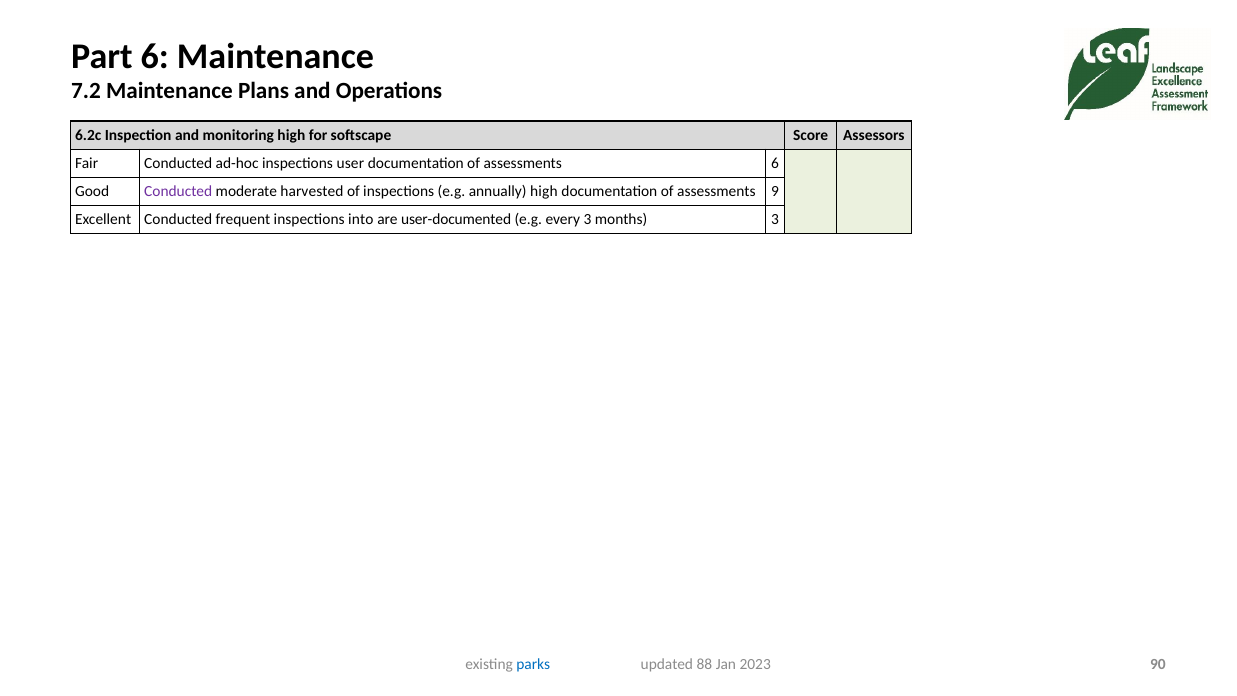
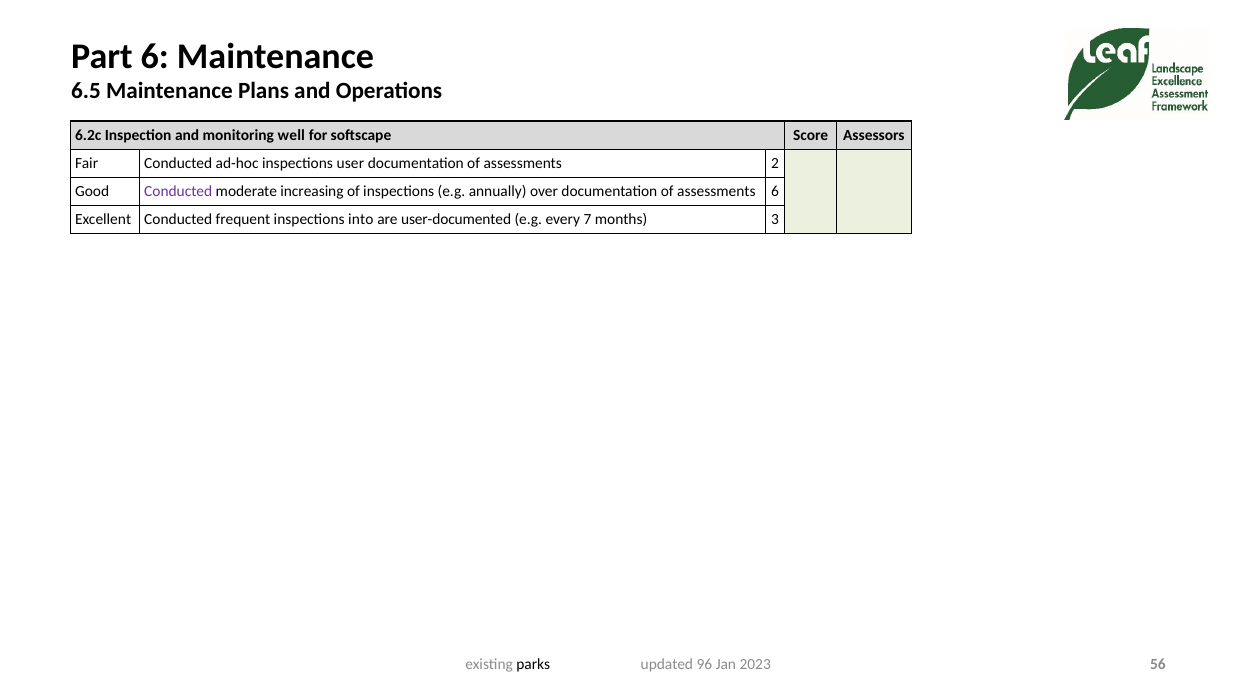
7.2: 7.2 -> 6.5 (86, 91)
monitoring high: high -> well (291, 135)
assessments 6: 6 -> 2 (775, 163)
harvested: harvested -> increasing (312, 192)
annually high: high -> over (544, 192)
assessments 9: 9 -> 6 (775, 192)
every 3: 3 -> 7 (587, 220)
parks colour: blue -> black (533, 664)
88: 88 -> 96 (704, 664)
90: 90 -> 56 (1158, 664)
